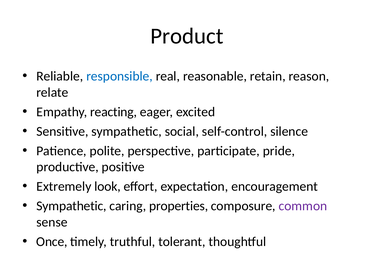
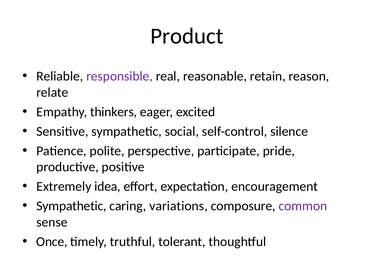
responsible colour: blue -> purple (120, 76)
reacting: reacting -> thinkers (114, 112)
look: look -> idea (108, 187)
properties: properties -> variations (179, 206)
